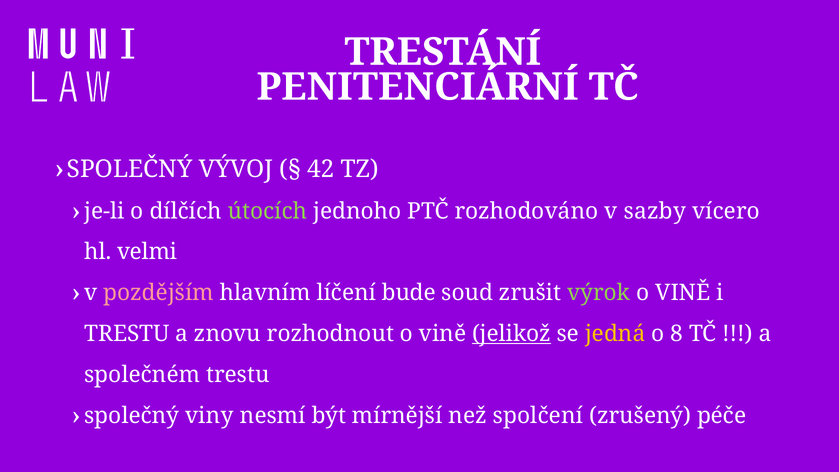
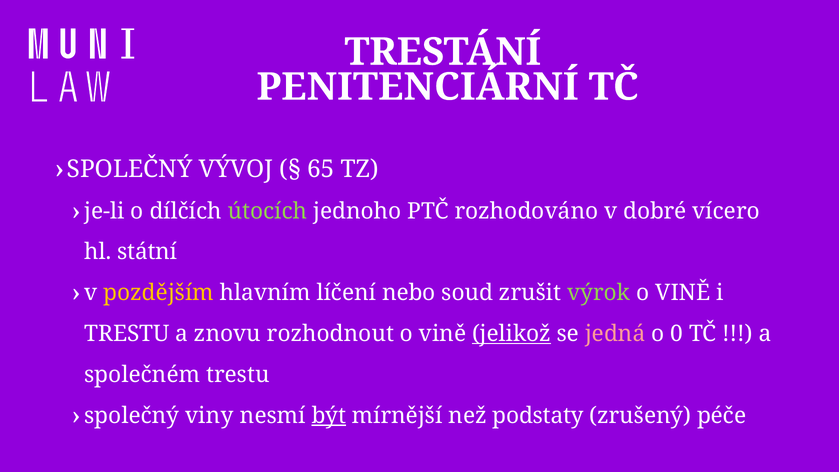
42: 42 -> 65 (321, 169)
sazby: sazby -> dobré (655, 211)
velmi: velmi -> státní (147, 252)
pozdějším colour: pink -> yellow (159, 293)
bude: bude -> nebo (409, 293)
jedná colour: yellow -> pink (615, 334)
8: 8 -> 0 (677, 334)
být underline: none -> present (329, 415)
spolčení: spolčení -> podstaty (538, 415)
